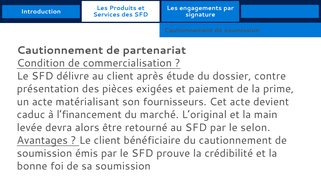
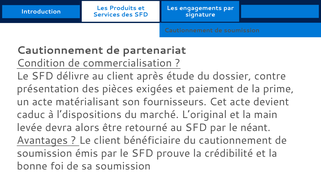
l’financement: l’financement -> l’dispositions (89, 114)
selon: selon -> néant (255, 127)
